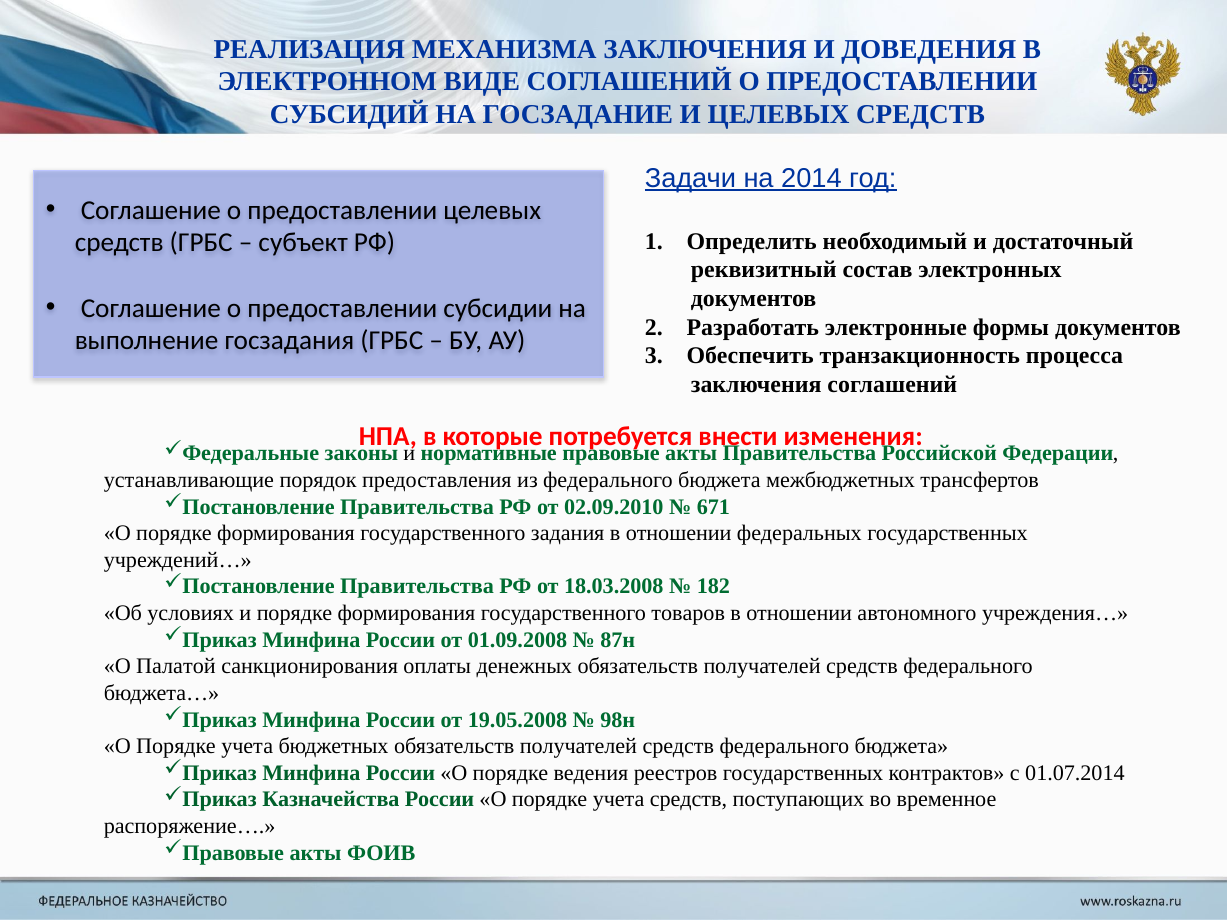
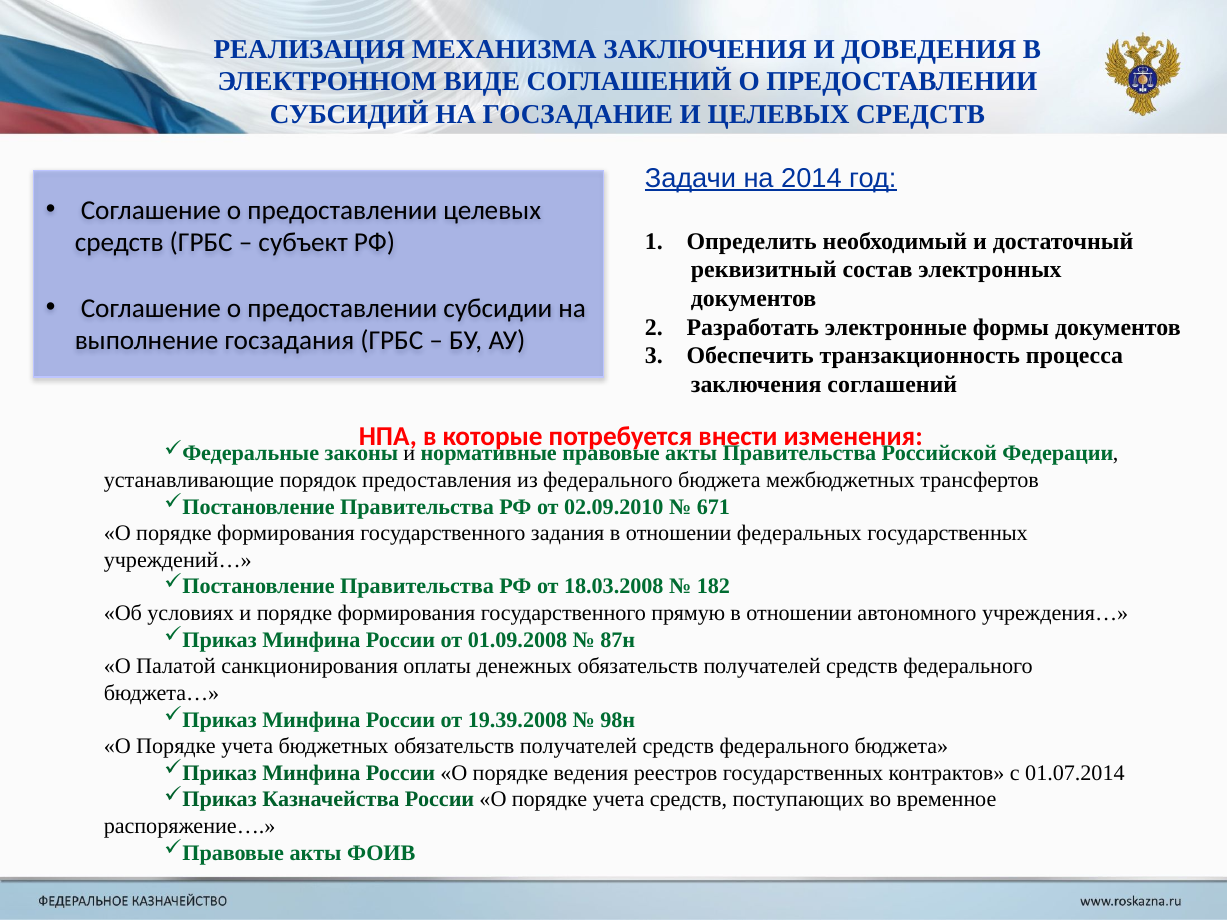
товаров: товаров -> прямую (688, 613)
19.05.2008: 19.05.2008 -> 19.39.2008 (518, 720)
